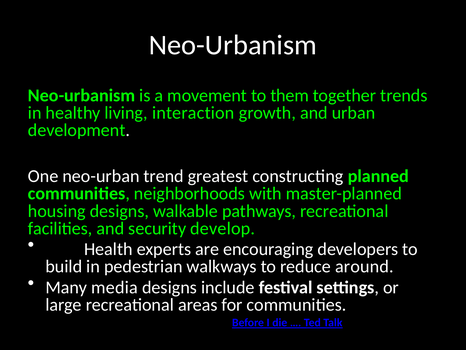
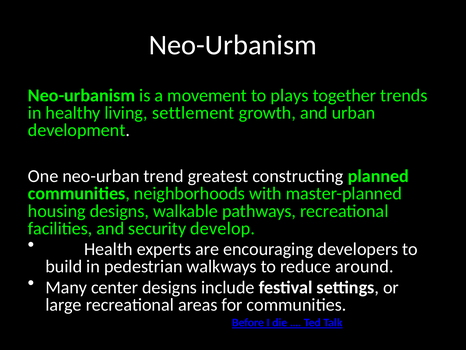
them: them -> plays (290, 95)
interaction: interaction -> settlement (193, 113)
media: media -> center (115, 287)
